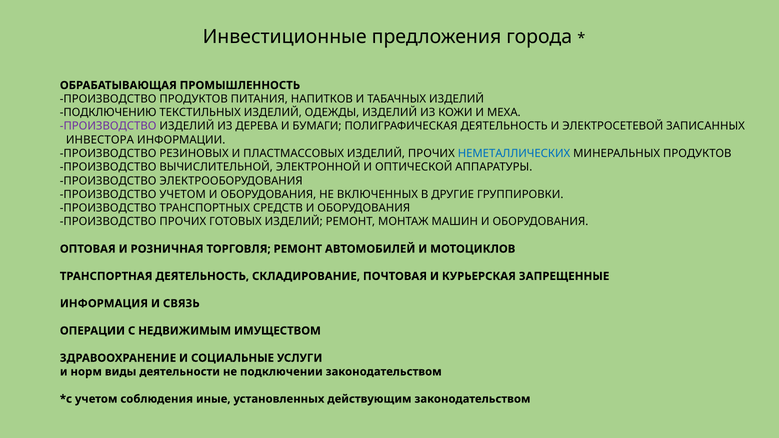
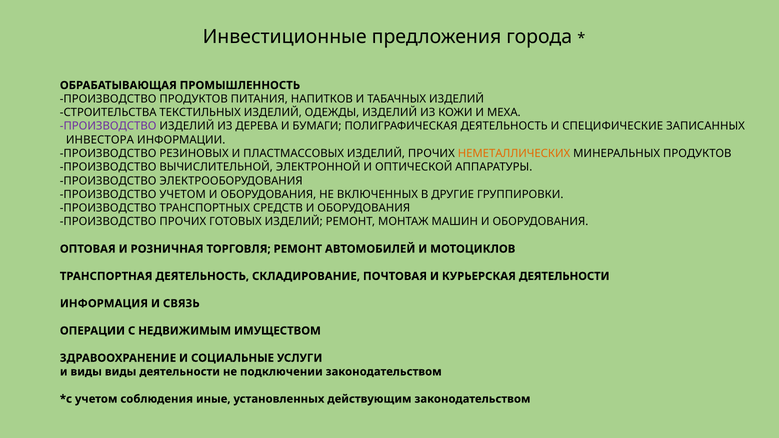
ПОДКЛЮЧЕНИЮ: ПОДКЛЮЧЕНИЮ -> СТРОИТЕЛЬСТВА (108, 113)
ЭЛЕКТРОСЕТЕВОЙ: ЭЛЕКТРОСЕТЕВОЙ -> СПЕЦИФИЧЕСКИЕ (613, 126)
НЕМЕТАЛЛИЧЕСКИХ colour: blue -> orange (514, 154)
КУРЬЕРСКАЯ ЗАПРЕЩЕННЫЕ: ЗАПРЕЩЕННЫЕ -> ДЕЯТЕЛЬНОСТИ (564, 276)
и норм: норм -> виды (86, 372)
